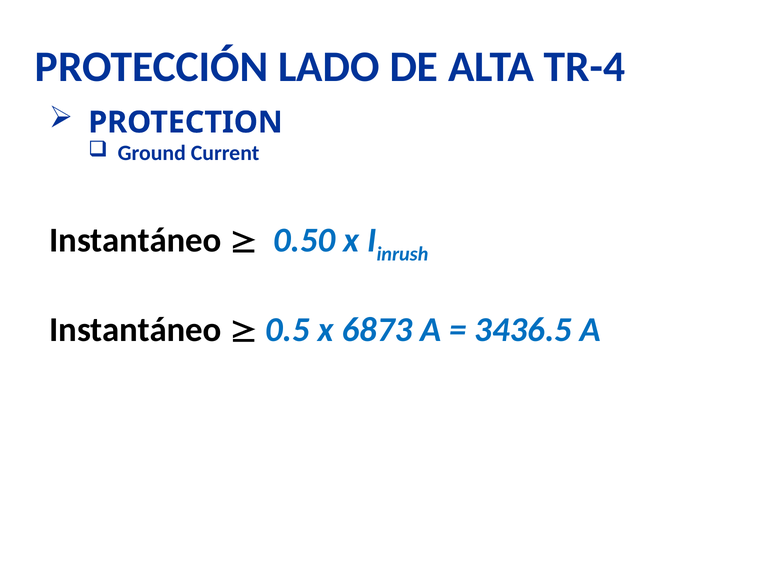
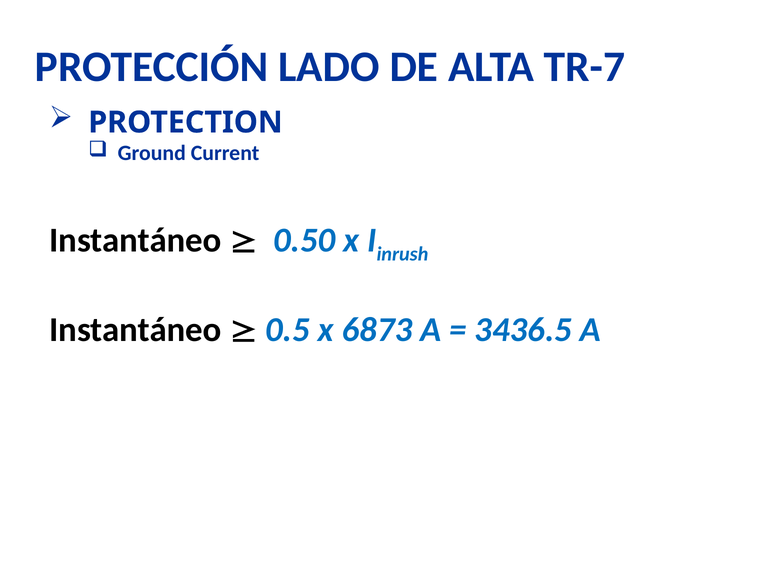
TR-4: TR-4 -> TR-7 (585, 67)
